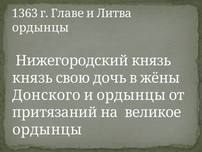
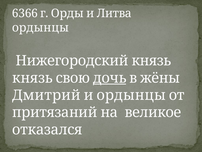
1363: 1363 -> 6366 (25, 13)
Главе: Главе -> Орды (67, 13)
дочь underline: none -> present (110, 78)
Донского: Донского -> Дмитрий (46, 95)
ордынцы: ордынцы -> отказался (47, 129)
